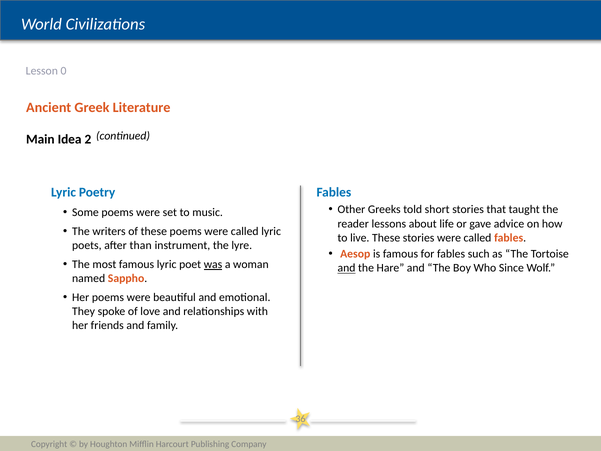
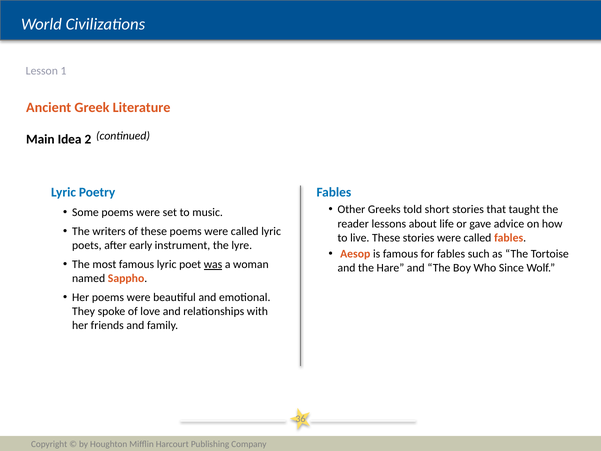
0: 0 -> 1 (64, 71)
than: than -> early (141, 245)
and underline: present -> none (346, 268)
